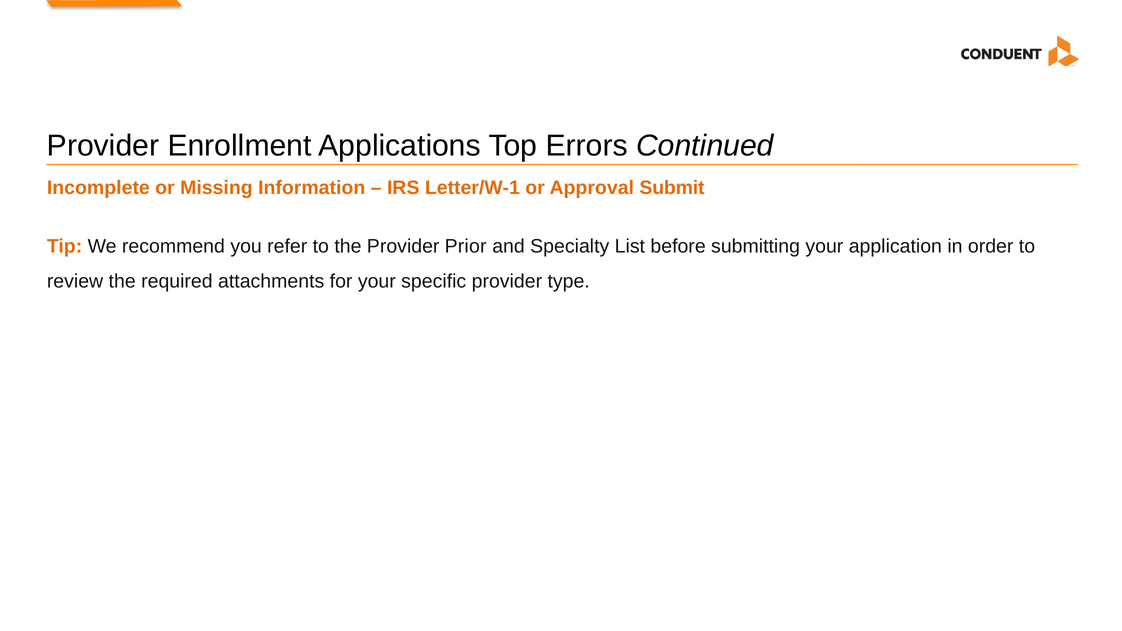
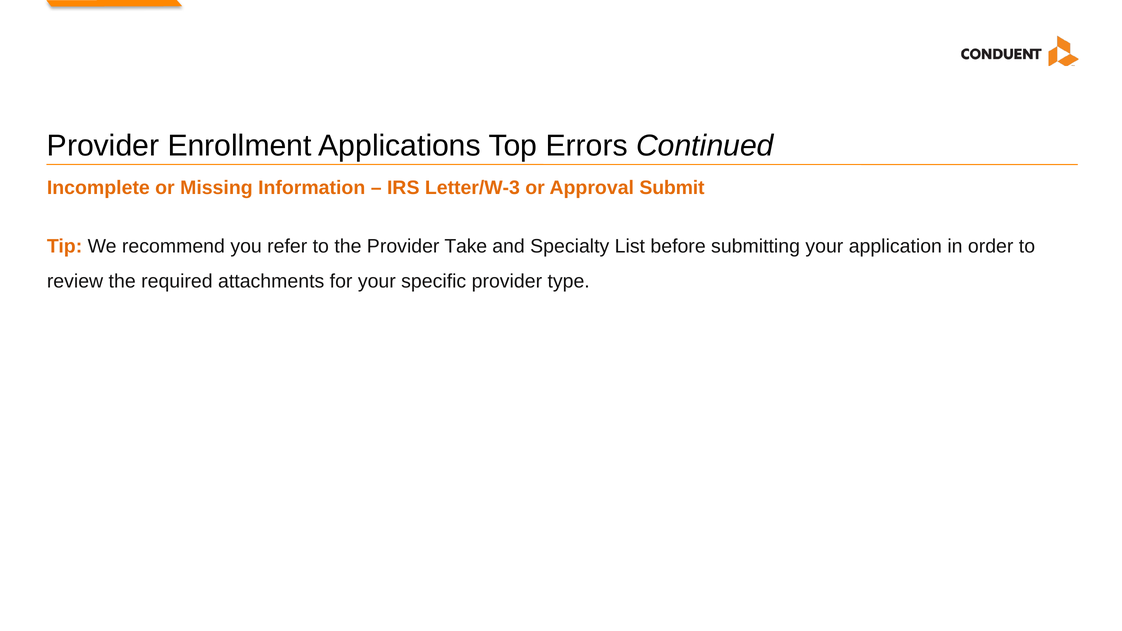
Letter/W-1: Letter/W-1 -> Letter/W-3 (472, 188)
Prior: Prior -> Take (466, 246)
